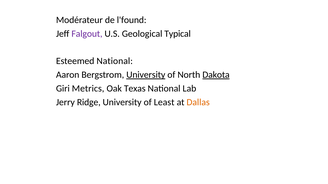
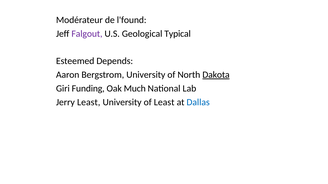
Esteemed National: National -> Depends (115, 61)
University underline: present -> none (146, 75)
Metrics: Metrics -> Funding (88, 89)
Texas: Texas -> Much (135, 89)
Jerry Ridge: Ridge -> Least (89, 102)
Dallas colour: orange -> blue (198, 102)
